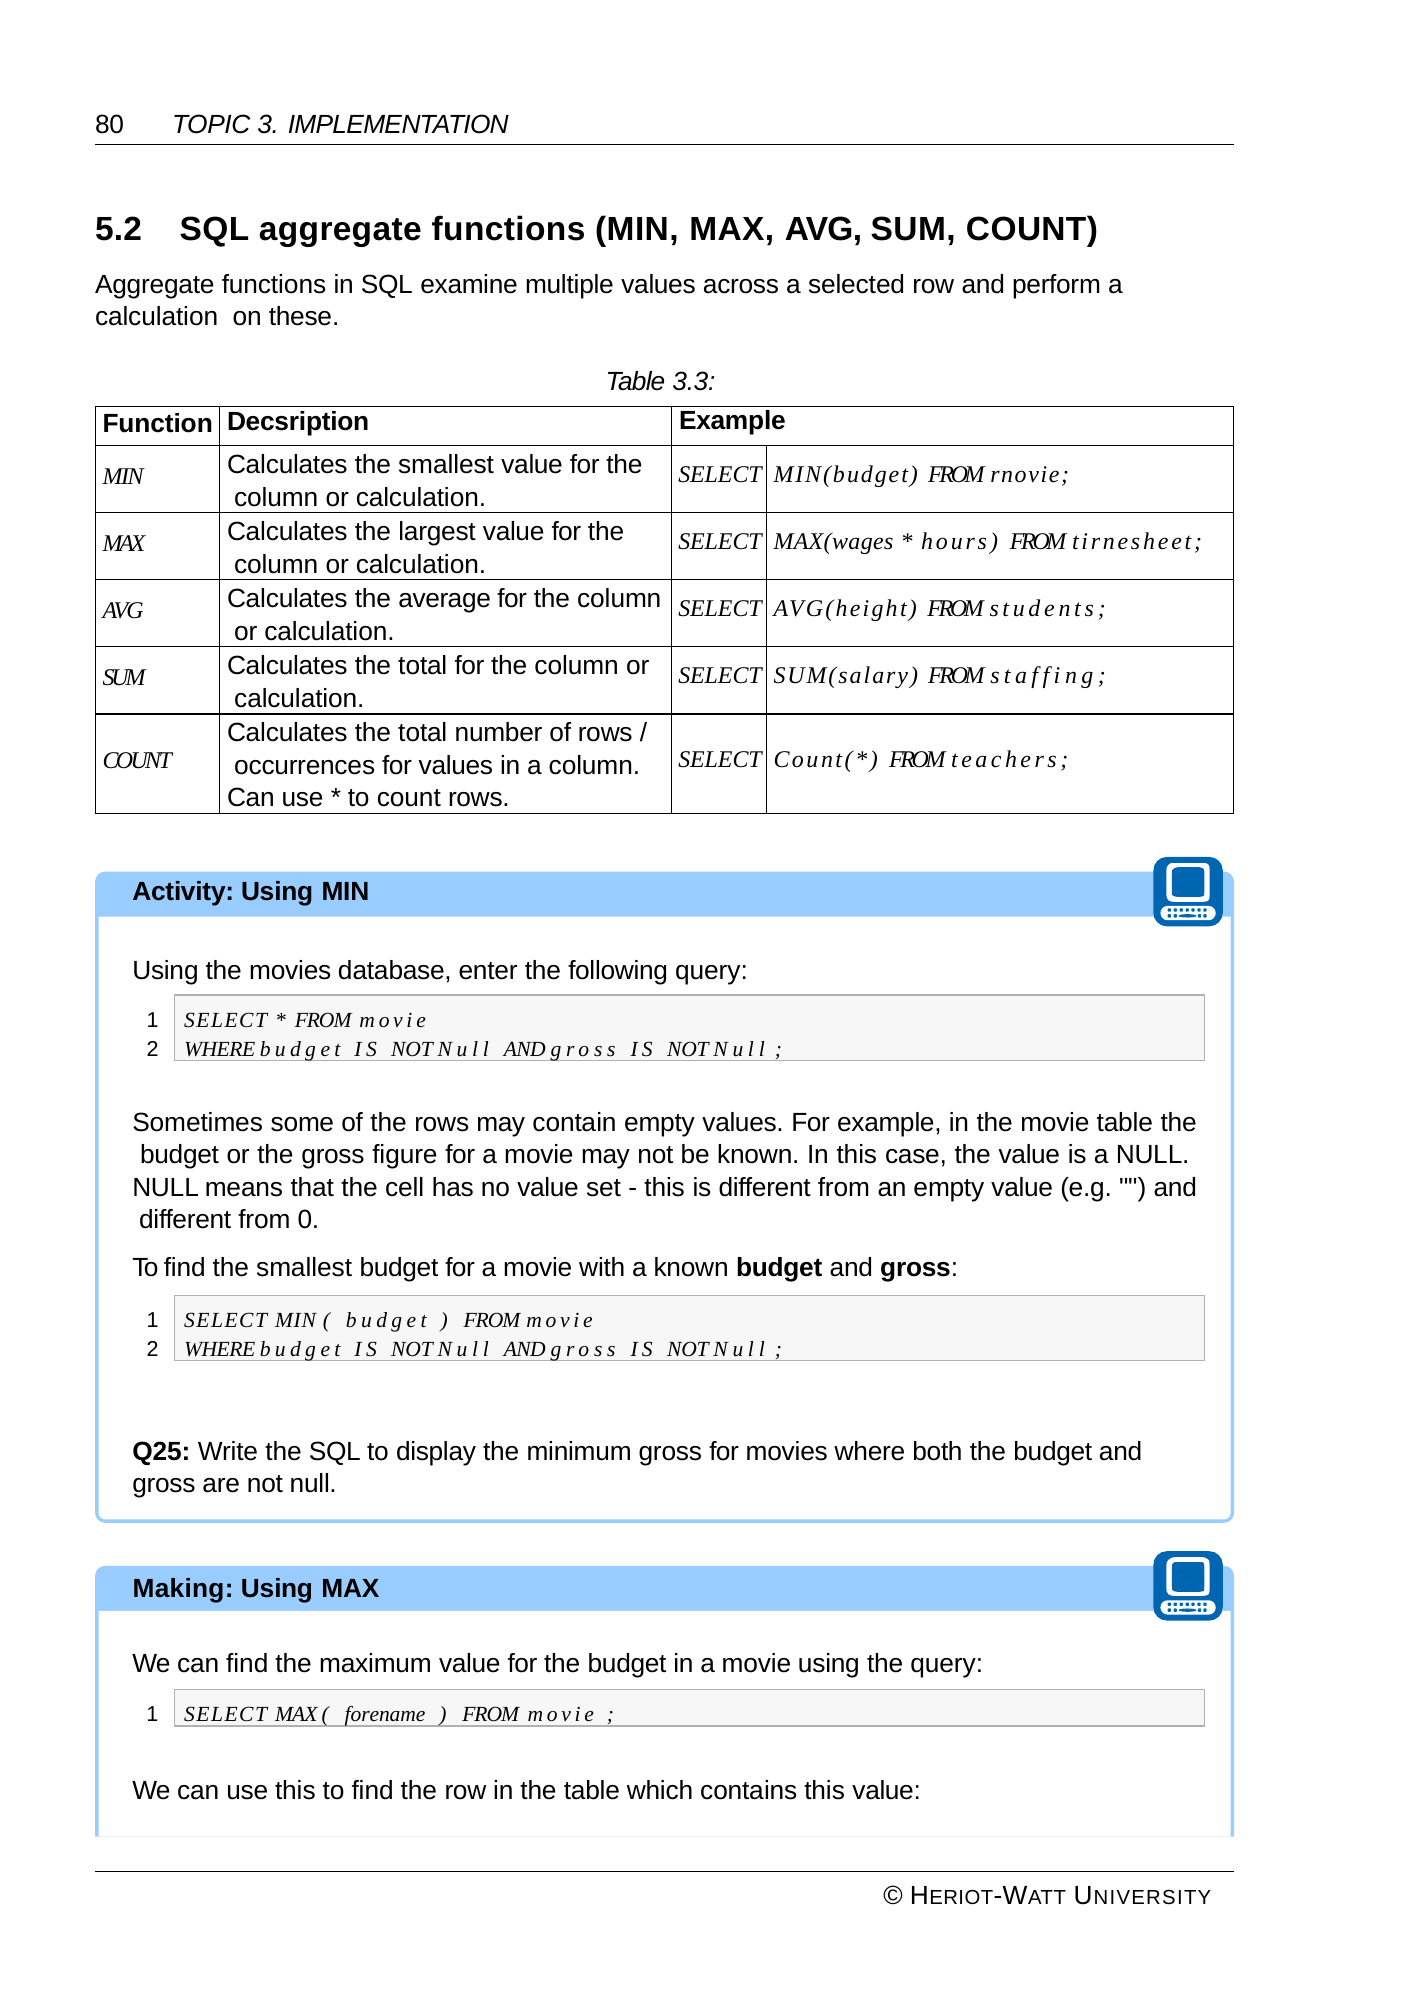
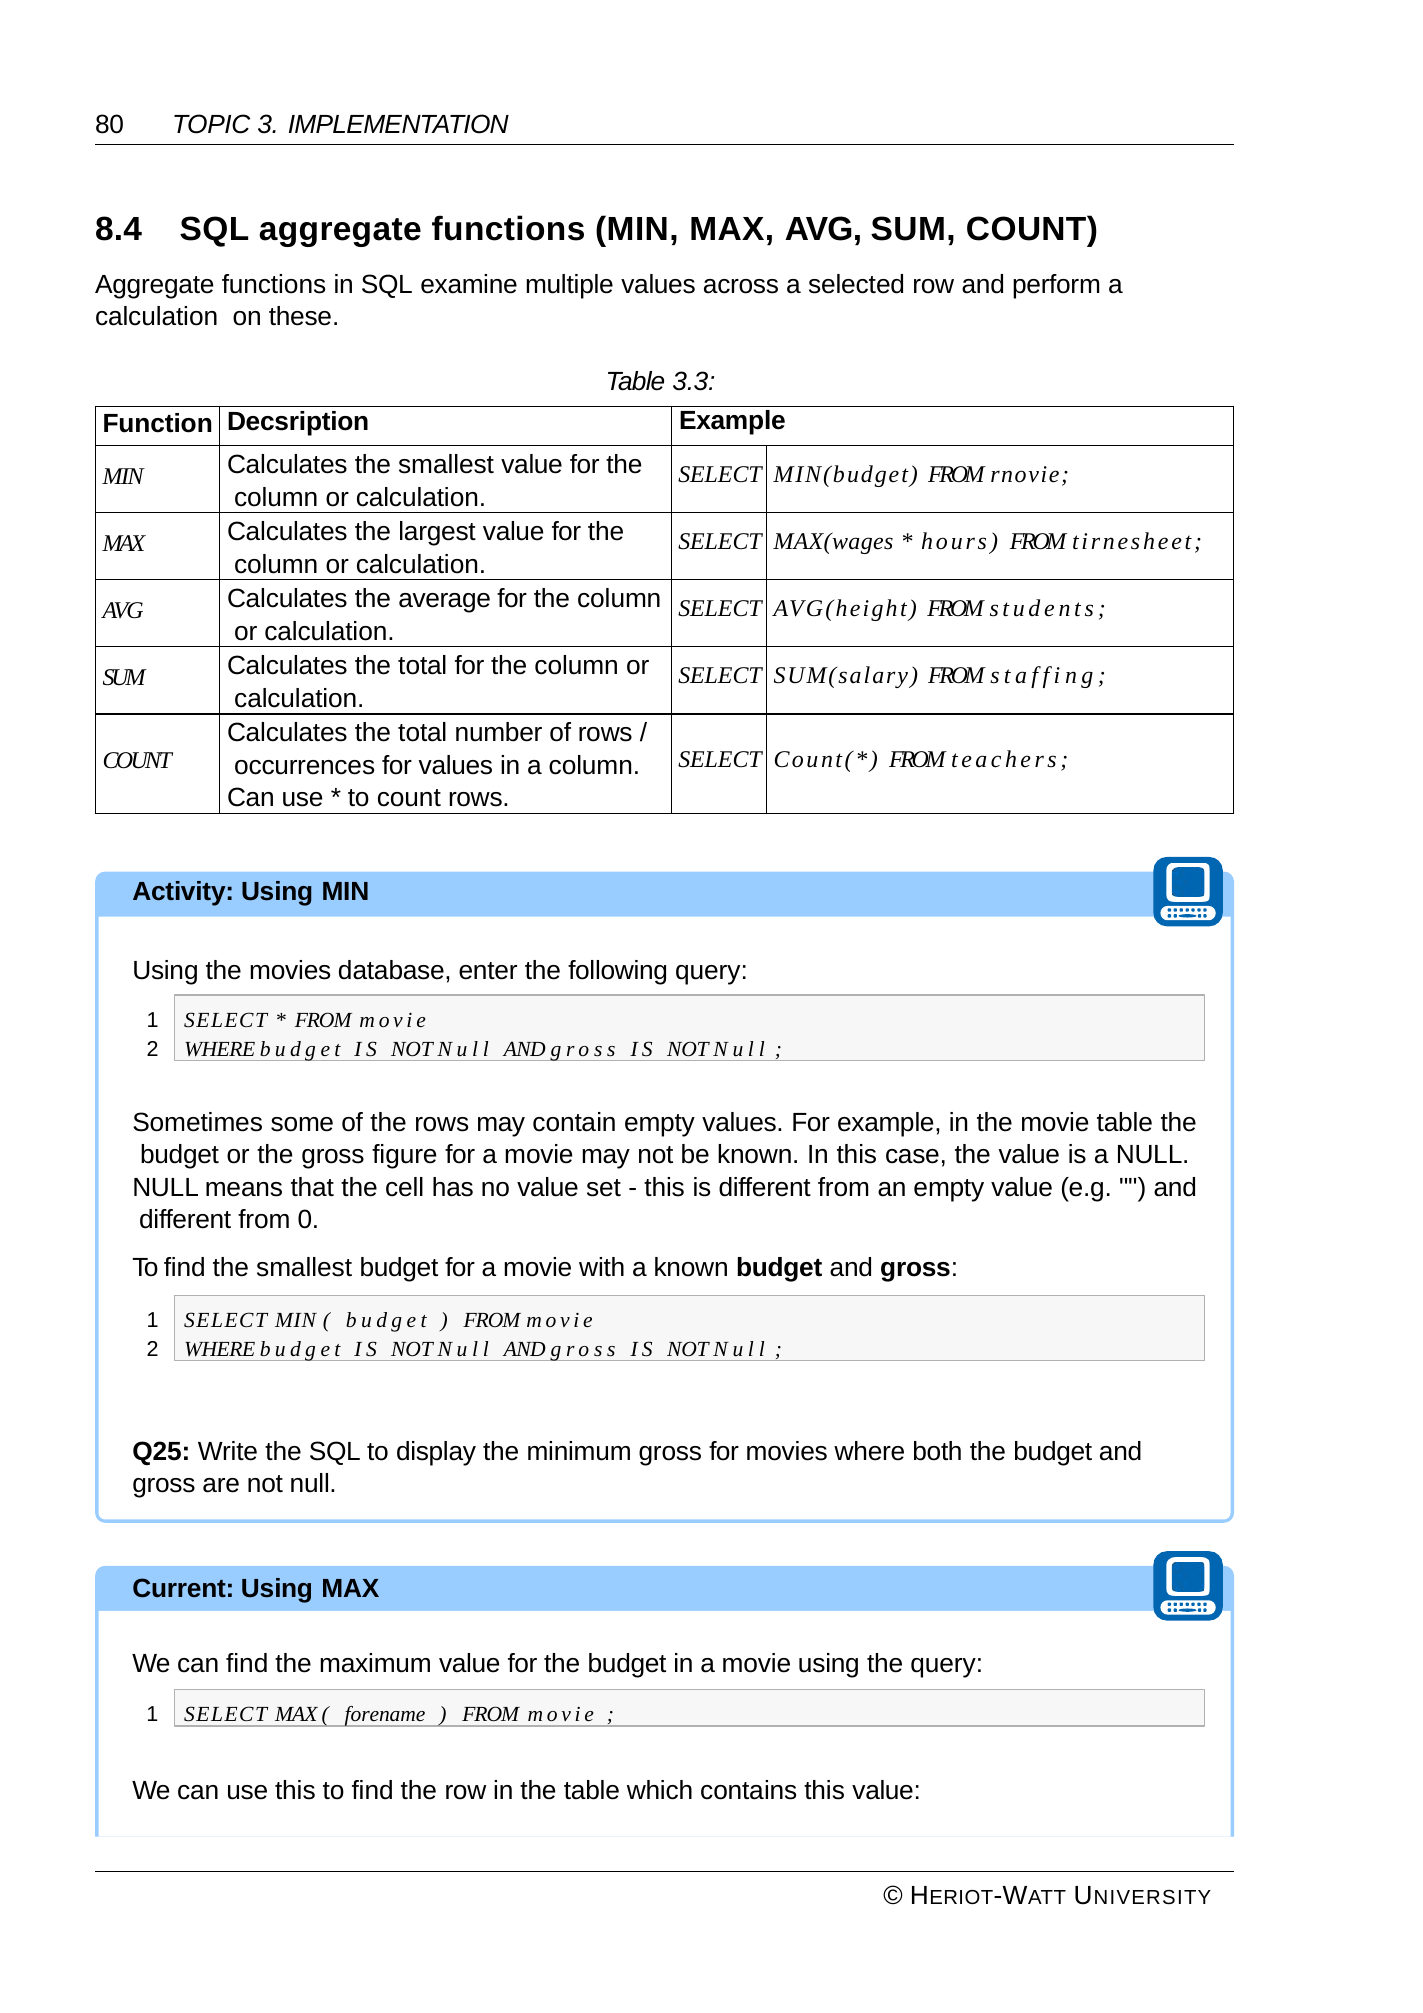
5.2: 5.2 -> 8.4 (119, 229)
Making: Making -> Current (183, 1589)
